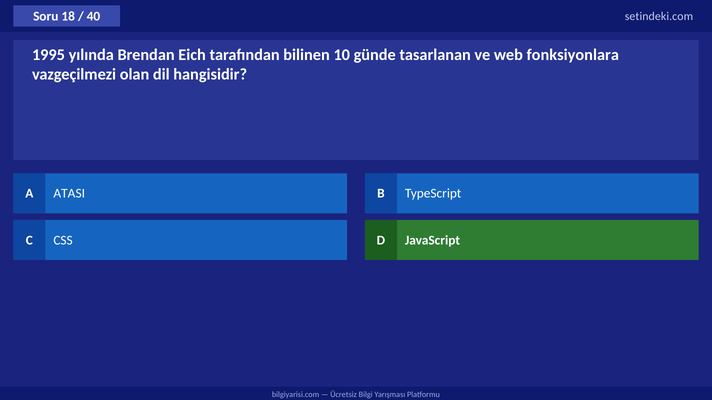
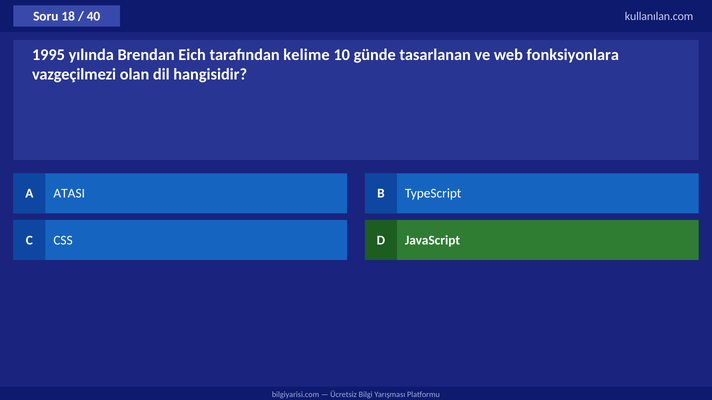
setindeki.com: setindeki.com -> kullanılan.com (659, 16)
bilinen: bilinen -> kelime (307, 55)
